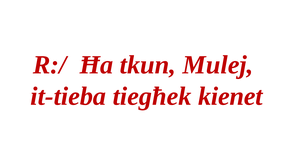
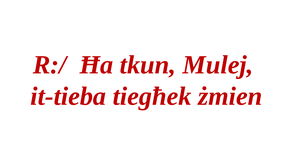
kienet: kienet -> żmien (230, 96)
